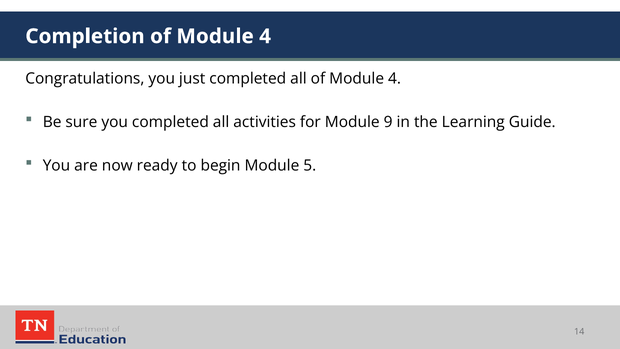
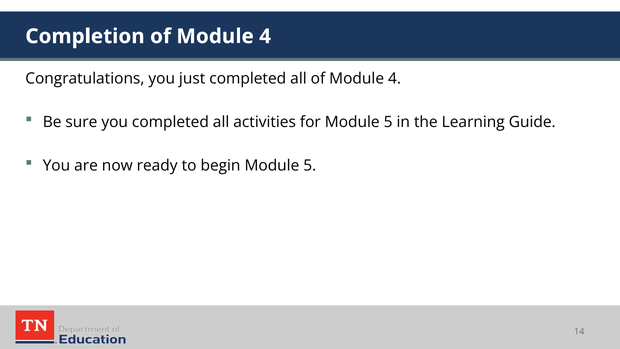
for Module 9: 9 -> 5 (388, 122)
